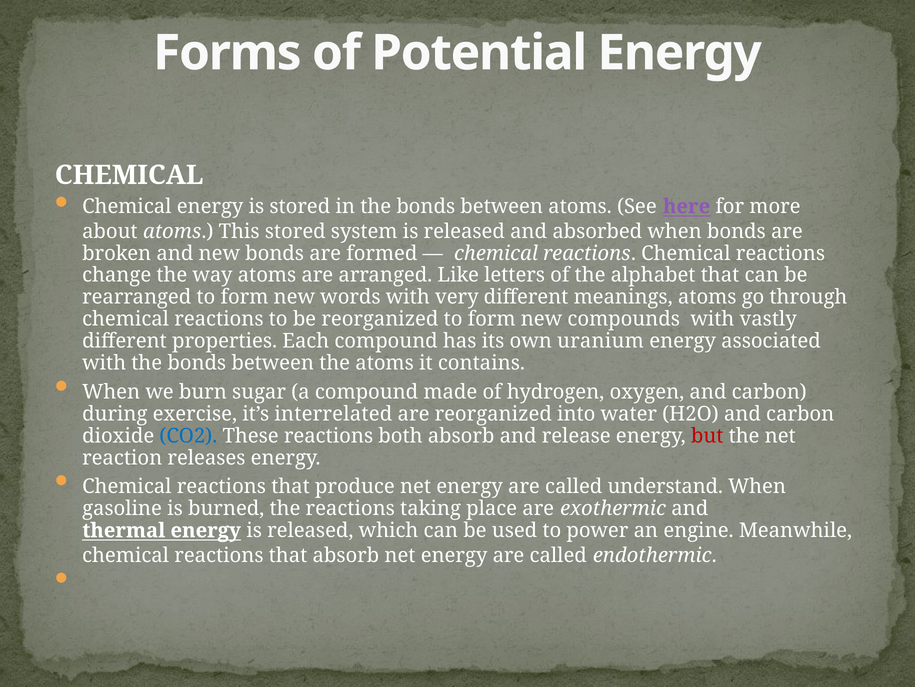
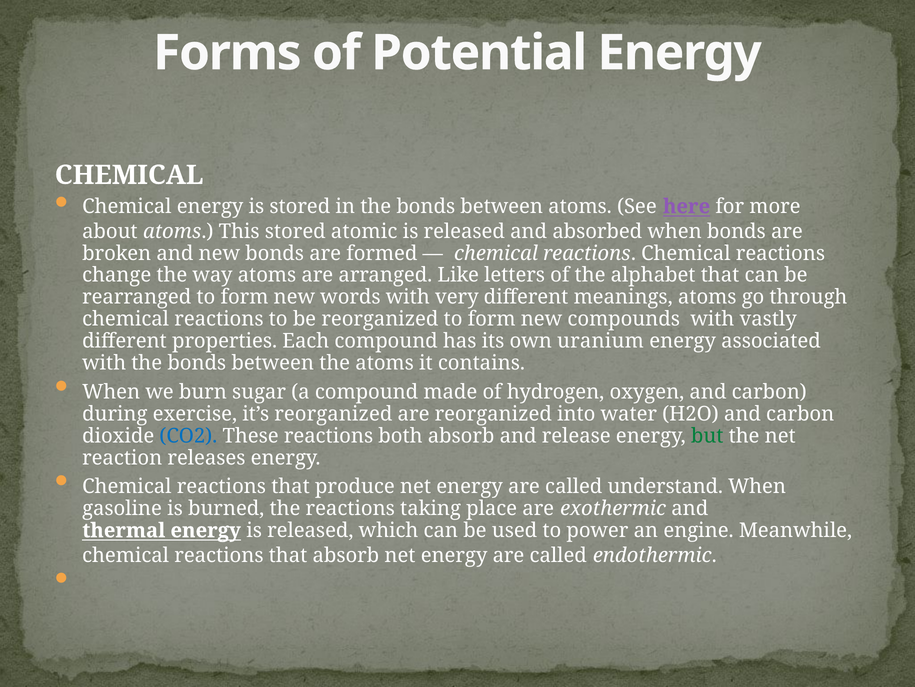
system: system -> atomic (364, 231)
it’s interrelated: interrelated -> reorganized (333, 413)
but colour: red -> green (707, 435)
